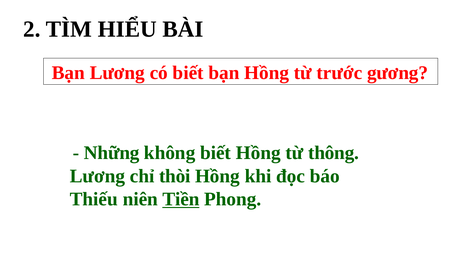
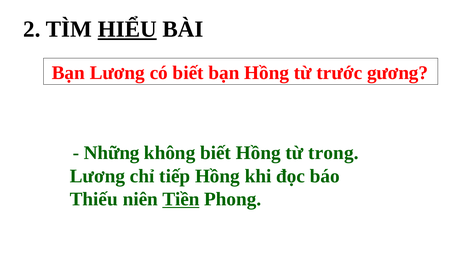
HIỂU underline: none -> present (127, 29)
thông: thông -> trong (333, 153)
thòi: thòi -> tiếp (175, 176)
